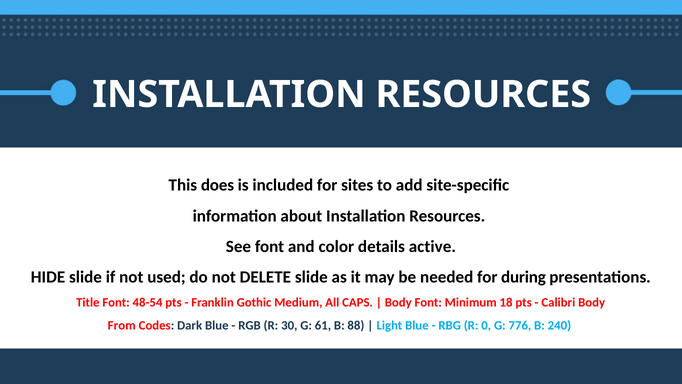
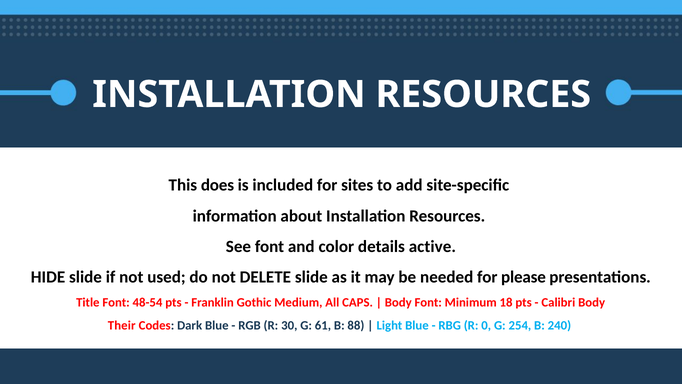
during: during -> please (523, 277)
From: From -> Their (122, 325)
776: 776 -> 254 (520, 325)
